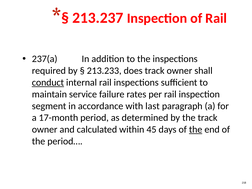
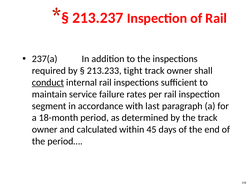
does: does -> tight (133, 71)
17-month: 17-month -> 18-month (58, 118)
the underline: present -> none (196, 130)
